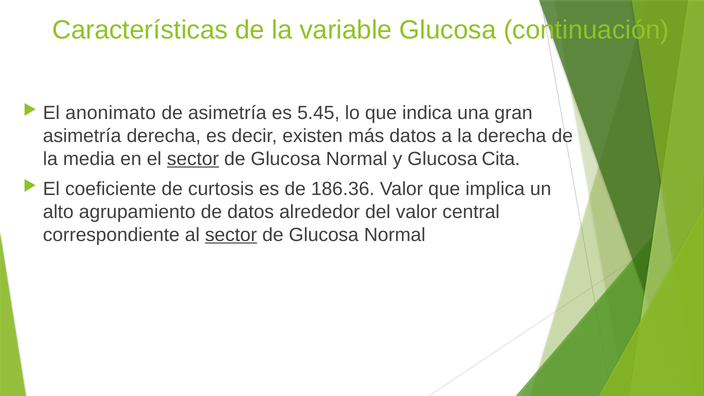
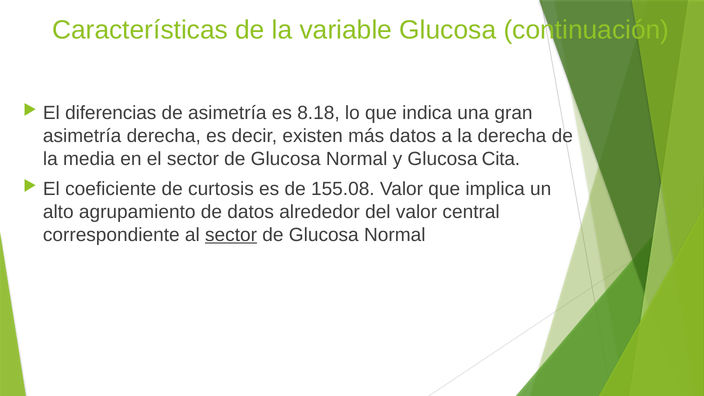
anonimato: anonimato -> diferencias (111, 113)
5.45: 5.45 -> 8.18 (318, 113)
sector underline: present -> none (193, 159)
186.36: 186.36 -> 155.08 (343, 189)
